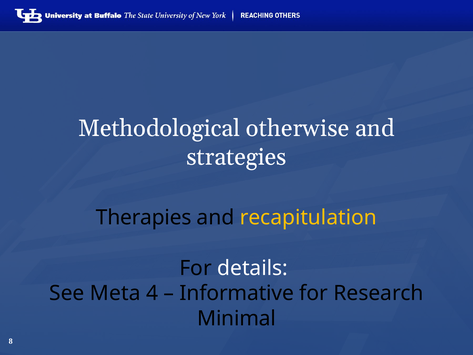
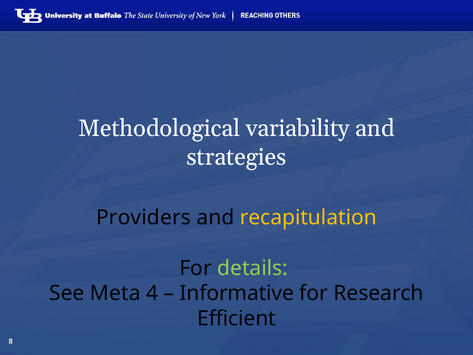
otherwise: otherwise -> variability (298, 128)
Therapies: Therapies -> Providers (143, 217)
details colour: white -> light green (253, 268)
Minimal: Minimal -> Efficient (236, 318)
